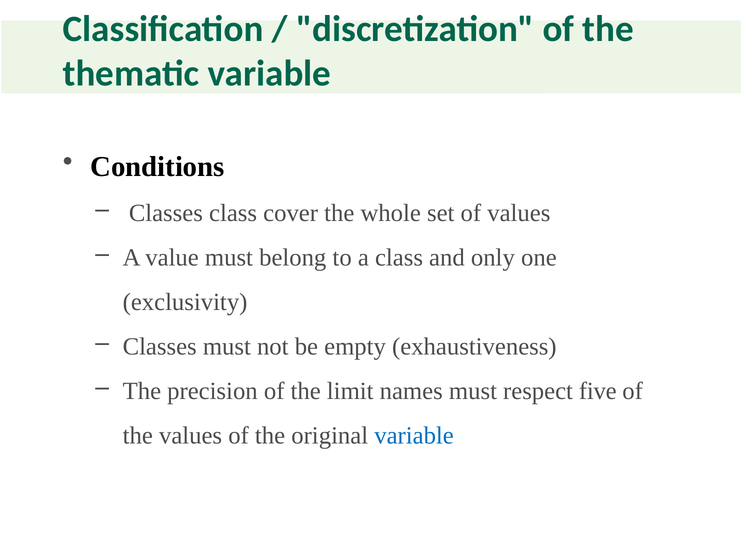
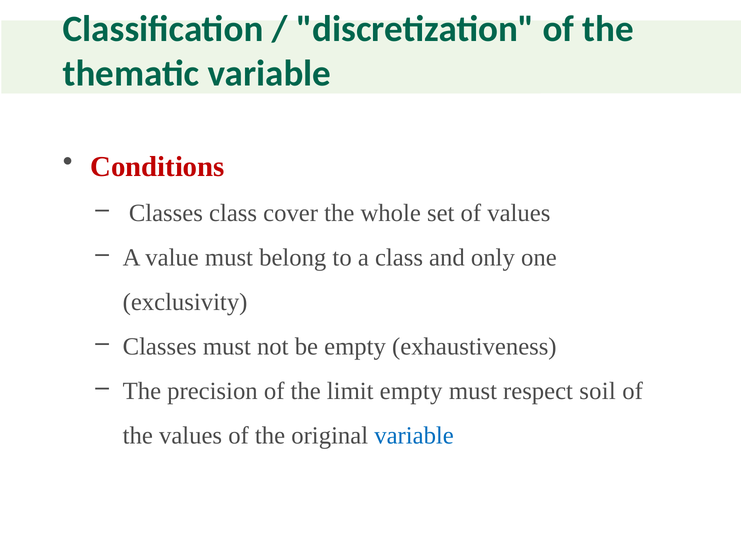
Conditions colour: black -> red (157, 166)
limit names: names -> empty (411, 391)
five: five -> soil (598, 391)
